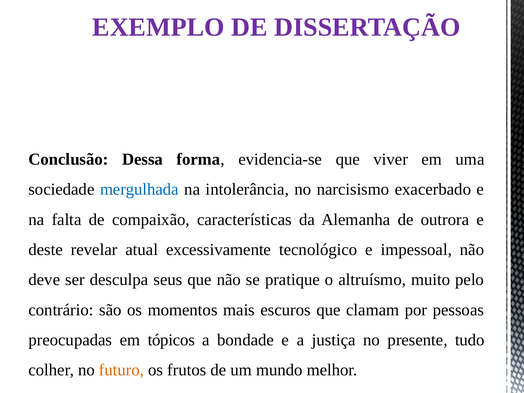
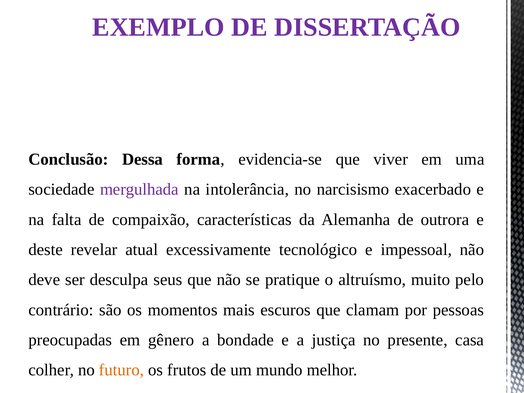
mergulhada colour: blue -> purple (139, 189)
tópicos: tópicos -> gênero (171, 340)
tudo: tudo -> casa (470, 340)
